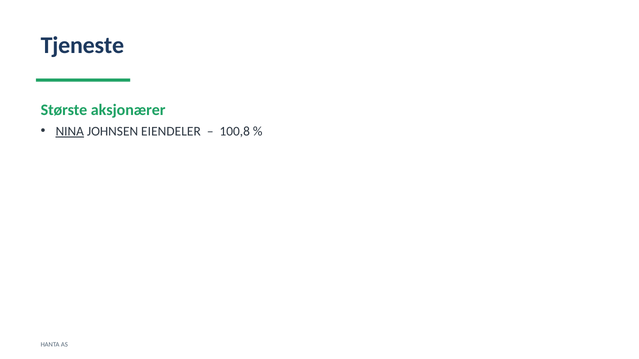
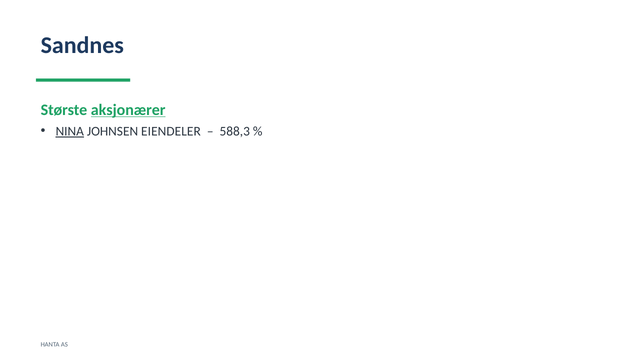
Tjeneste: Tjeneste -> Sandnes (82, 46)
aksjonærer underline: none -> present (128, 110)
100,8: 100,8 -> 588,3 (235, 131)
